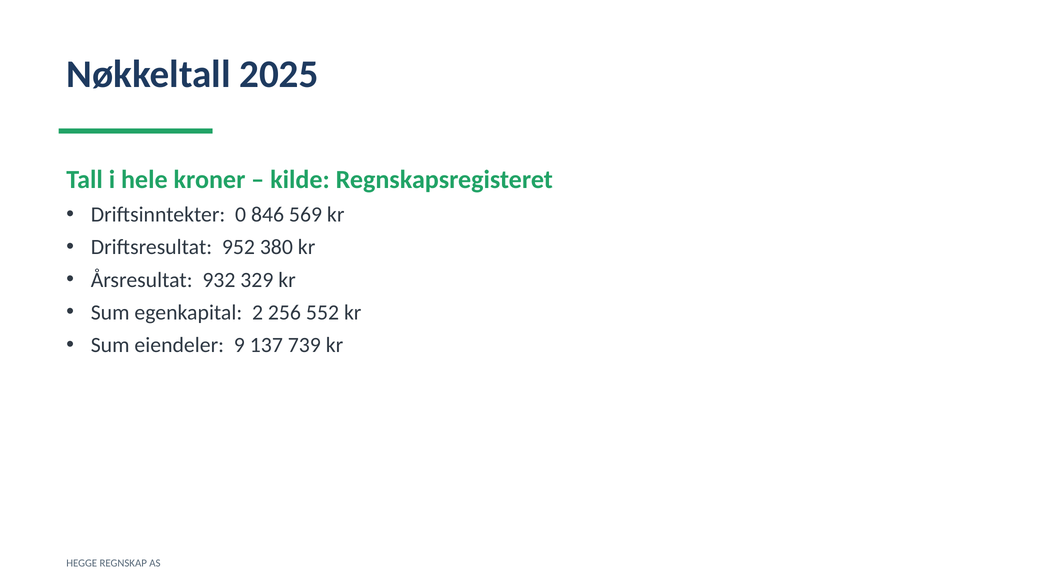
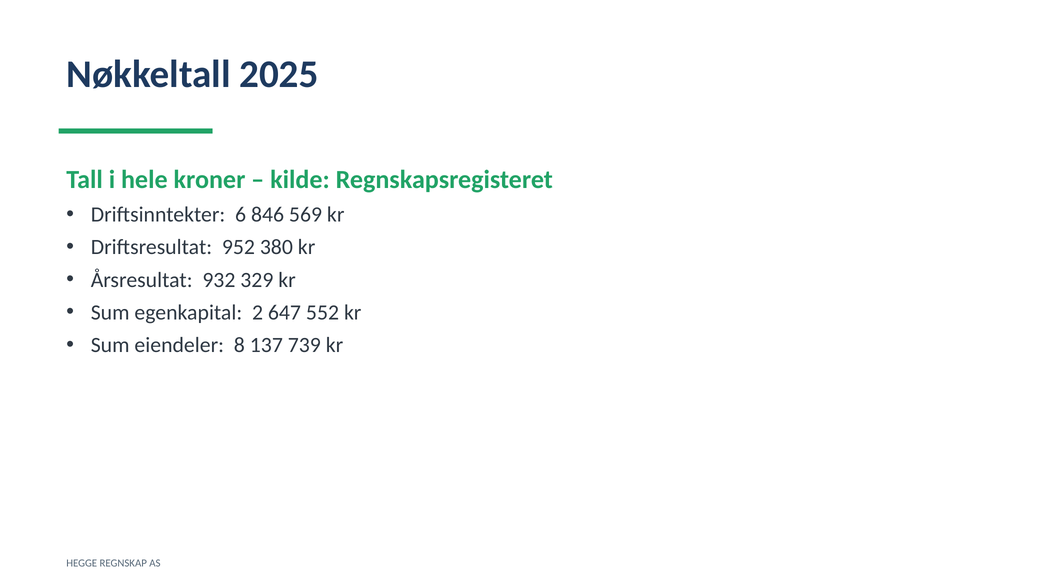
0: 0 -> 6 (241, 214)
256: 256 -> 647 (284, 312)
9: 9 -> 8 (239, 345)
